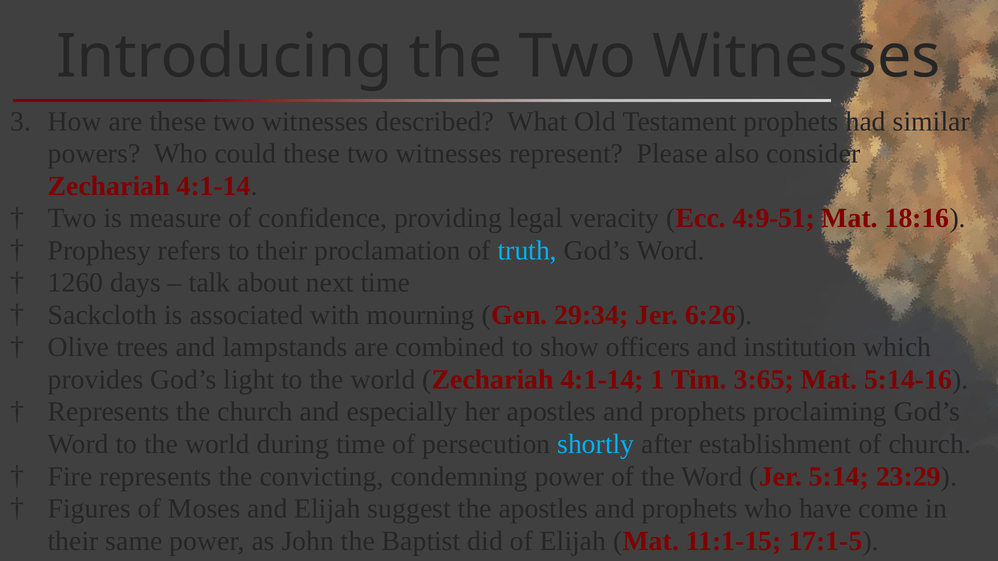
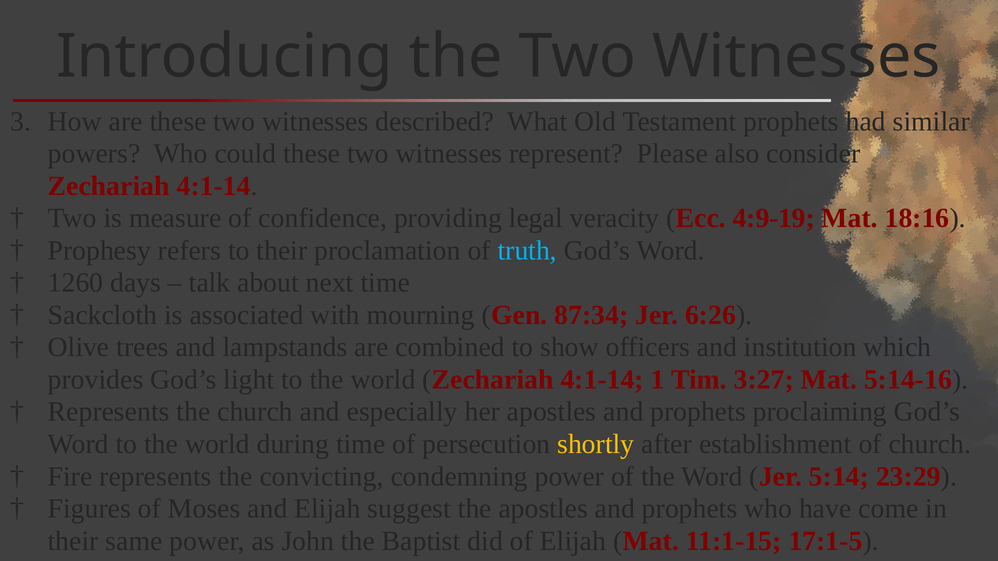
4:9-51: 4:9-51 -> 4:9-19 (774, 218)
29:34: 29:34 -> 87:34 (591, 315)
3:65: 3:65 -> 3:27 (764, 380)
shortly colour: light blue -> yellow (596, 444)
